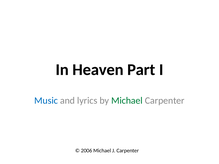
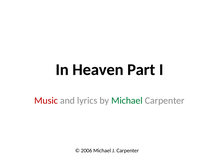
Music colour: blue -> red (46, 101)
